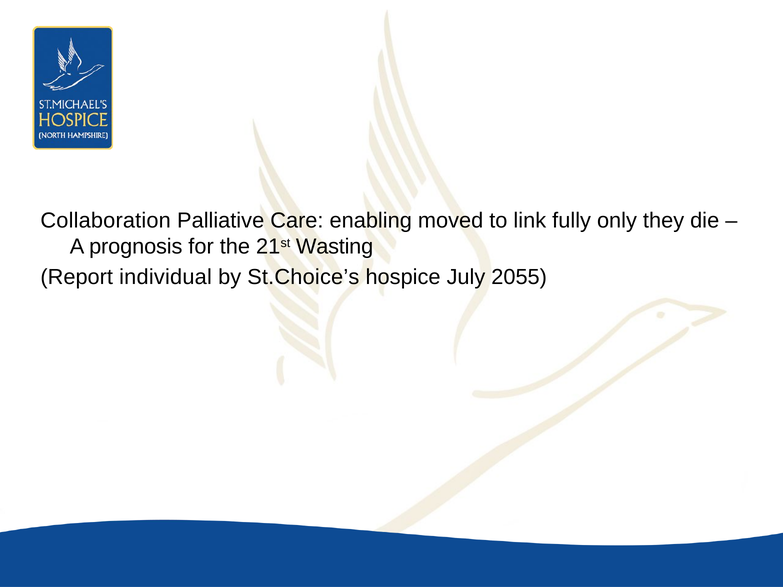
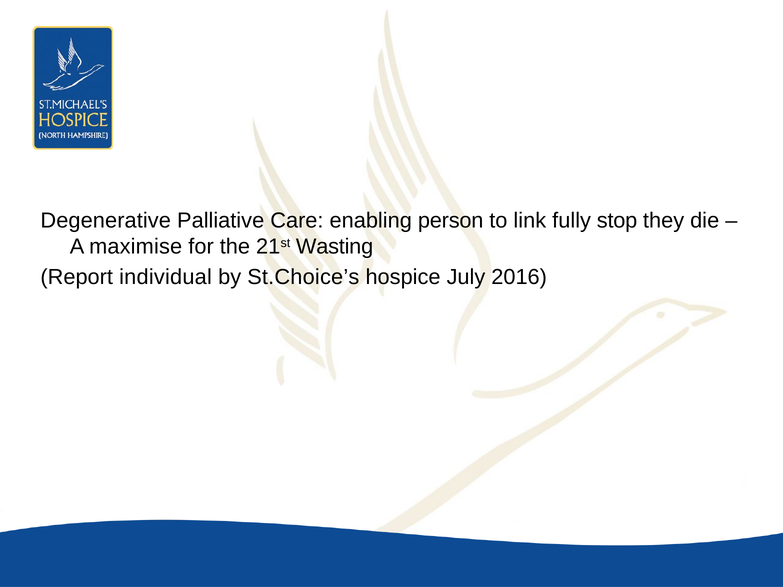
Collaboration: Collaboration -> Degenerative (106, 221)
moved: moved -> person (451, 221)
only: only -> stop (617, 221)
prognosis: prognosis -> maximise (136, 247)
2055: 2055 -> 2016 (519, 277)
